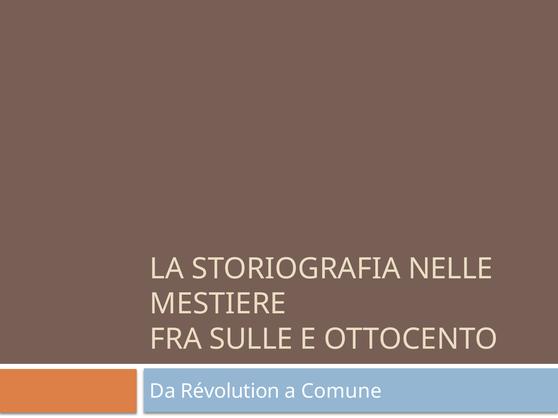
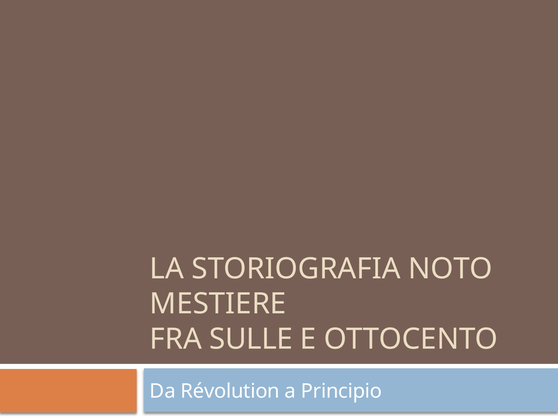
NELLE: NELLE -> NOTO (450, 269)
Comune: Comune -> Principio (342, 392)
